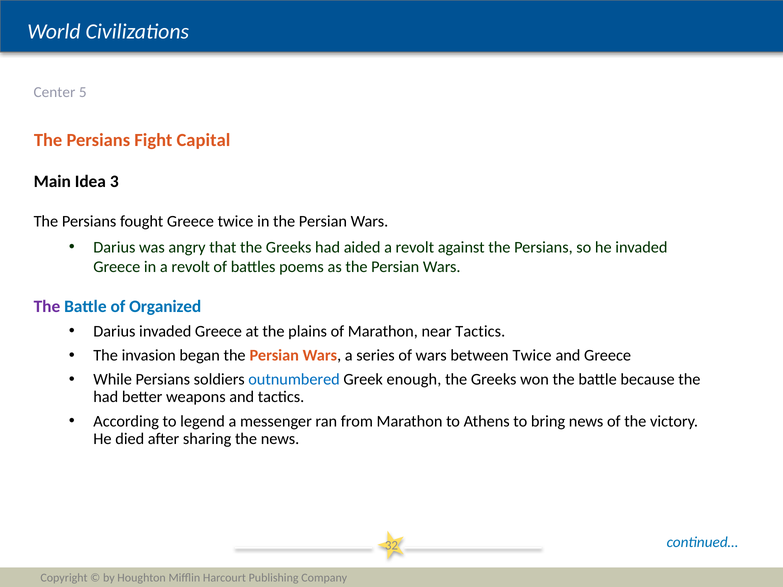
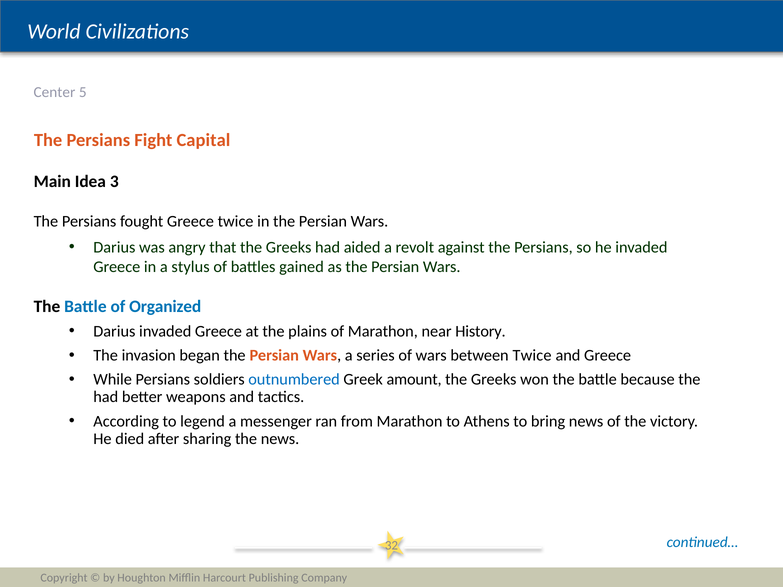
in a revolt: revolt -> stylus (191, 267)
poems: poems -> gained (301, 267)
The colour: purple -> black (47, 307)
near Tactics: Tactics -> History (480, 331)
enough: enough -> amount (414, 380)
